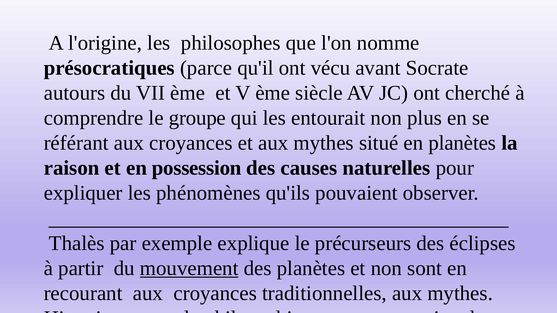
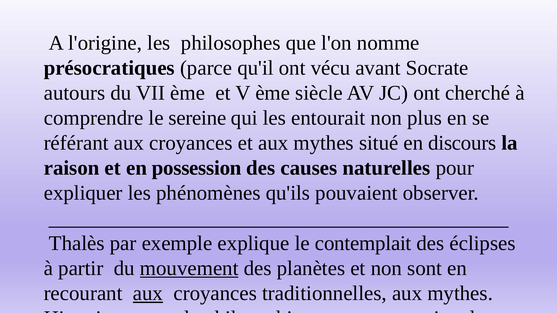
groupe: groupe -> sereine (197, 118)
en planètes: planètes -> discours (462, 143)
précurseurs: précurseurs -> contemplait (363, 243)
aux underline: none -> present (148, 294)
